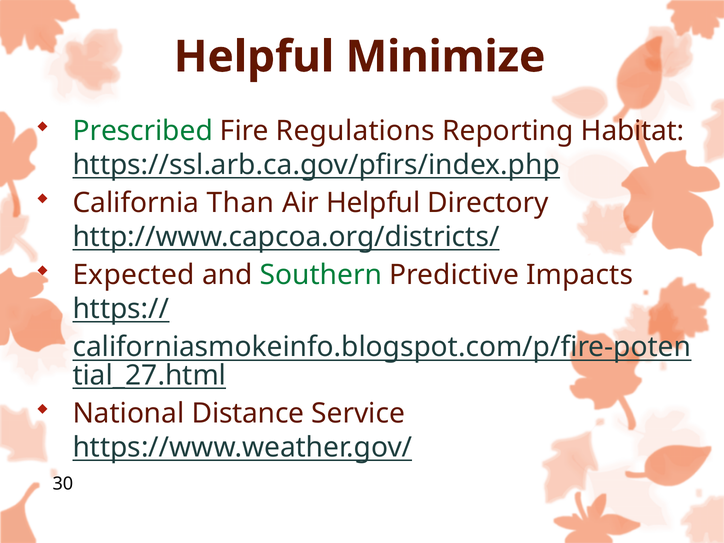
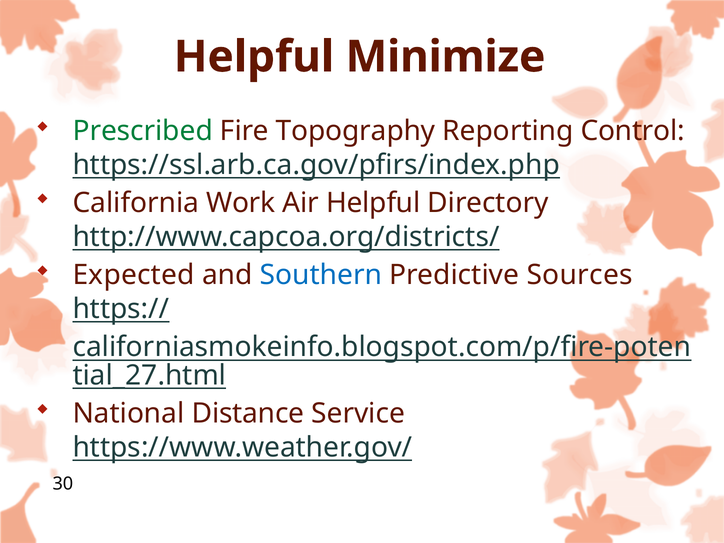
Regulations: Regulations -> Topography (356, 131)
Habitat: Habitat -> Control (633, 131)
Than: Than -> Work (241, 203)
Southern colour: green -> blue (321, 275)
Impacts: Impacts -> Sources (580, 275)
